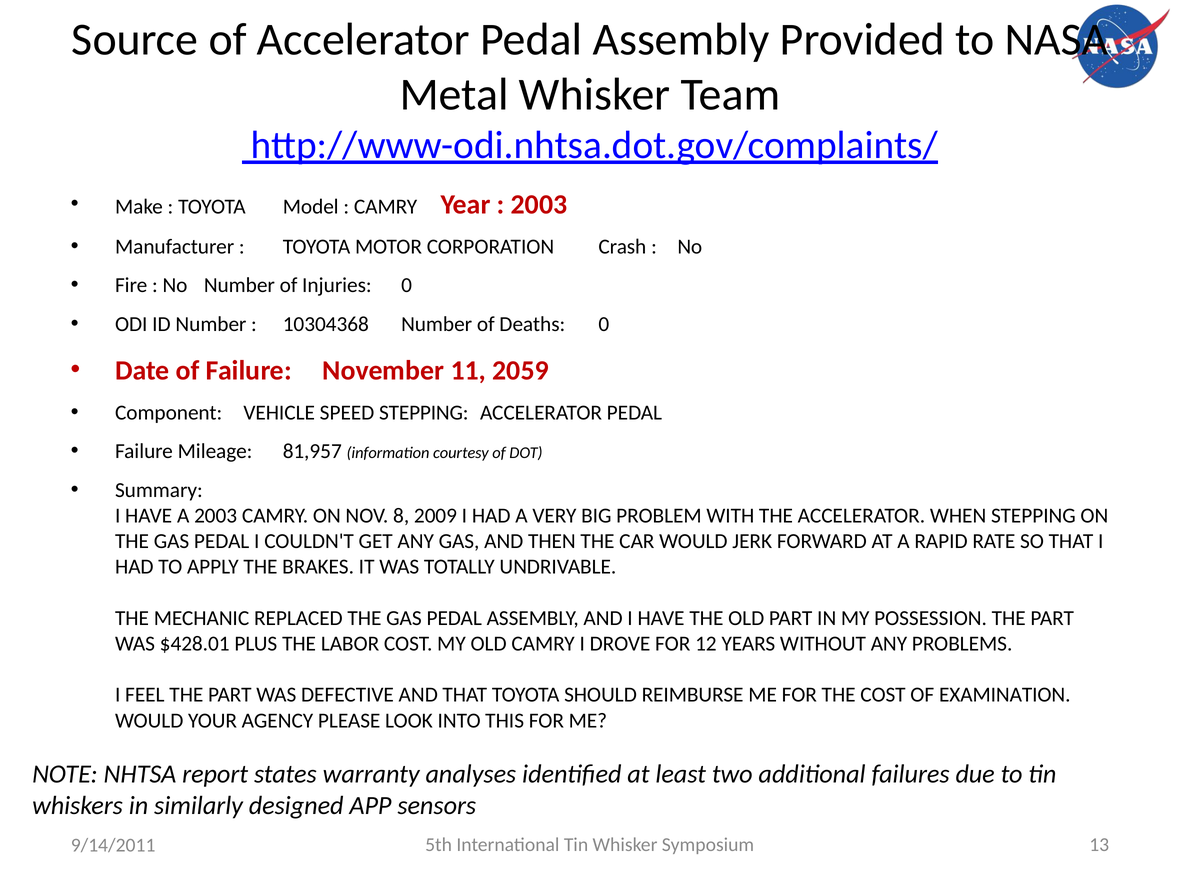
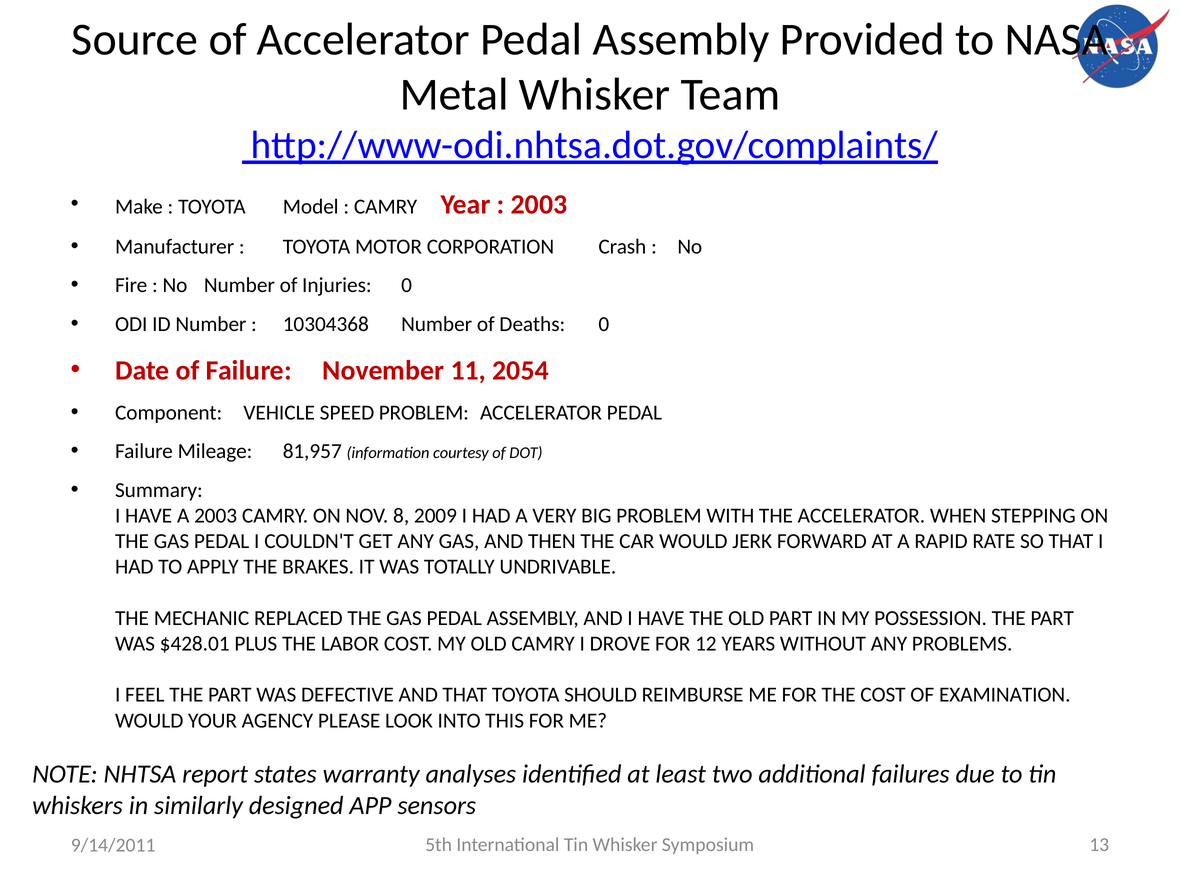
2059: 2059 -> 2054 (521, 371)
SPEED STEPPING: STEPPING -> PROBLEM (424, 413)
